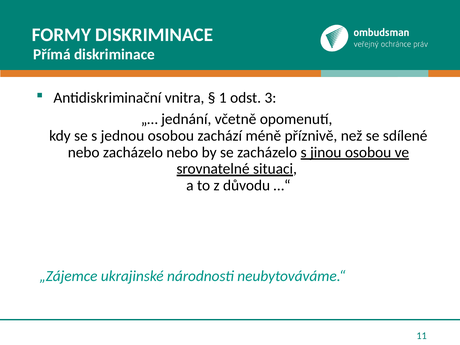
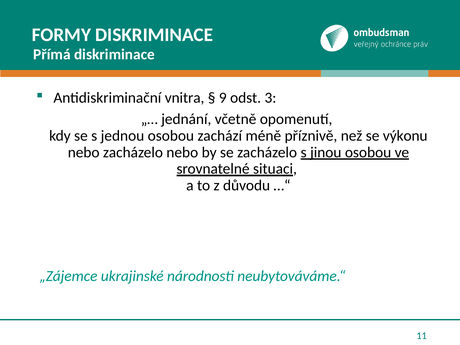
1: 1 -> 9 (223, 98)
sdílené: sdílené -> výkonu (405, 136)
